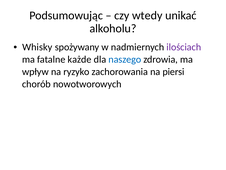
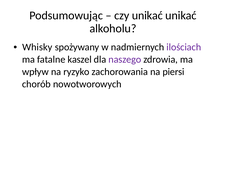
czy wtedy: wtedy -> unikać (147, 15)
każde: każde -> kaszel (80, 59)
naszego colour: blue -> purple (125, 59)
